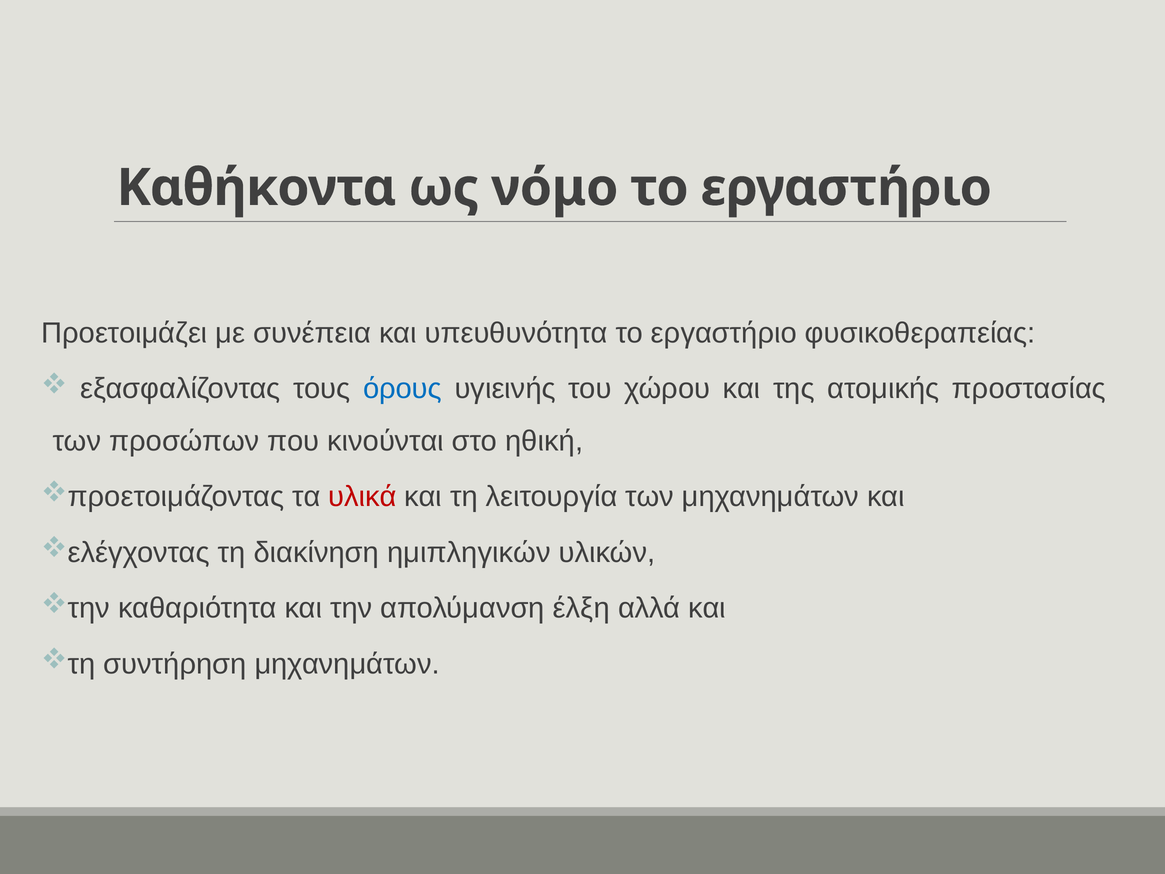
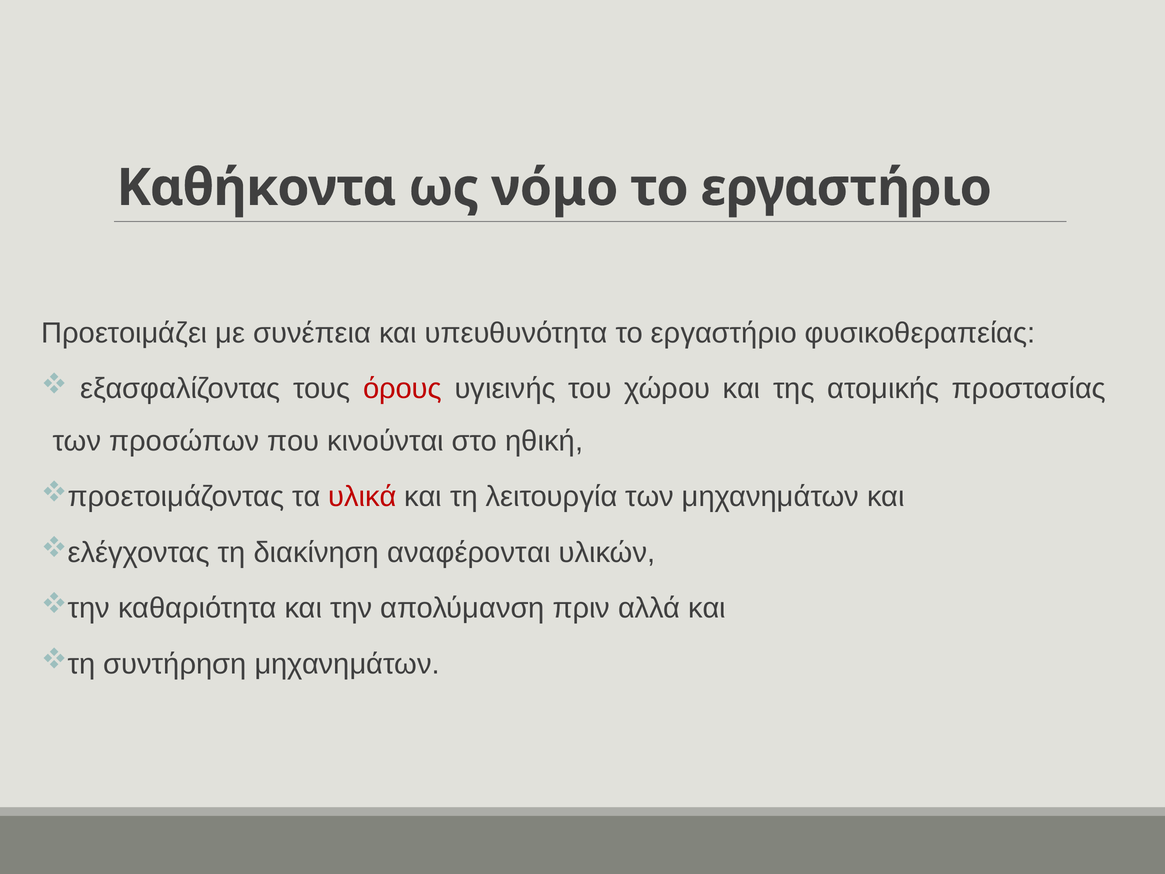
όρους colour: blue -> red (402, 389)
ημιπληγικών: ημιπληγικών -> αναφέρονται (469, 552)
έλξη: έλξη -> πριν (581, 608)
